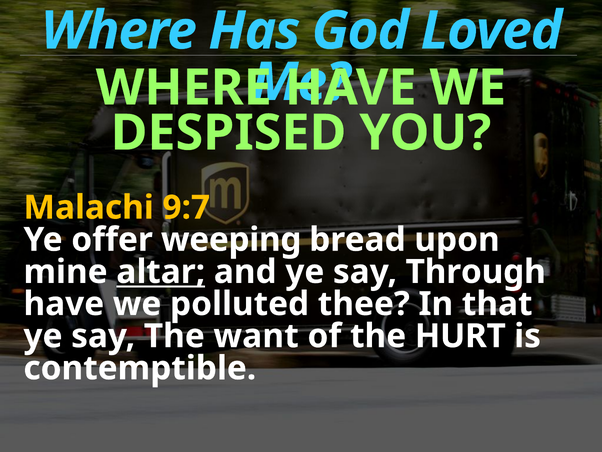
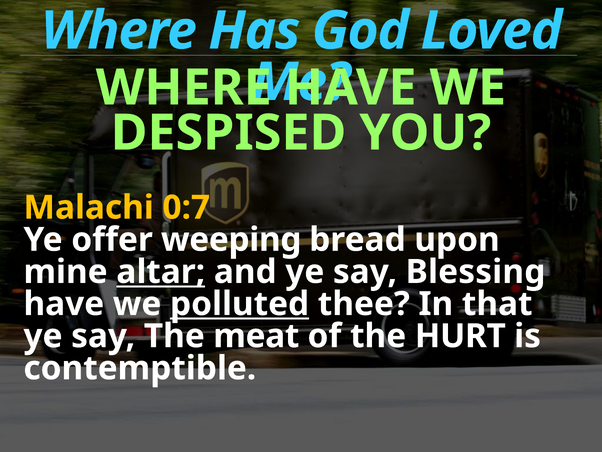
9:7: 9:7 -> 0:7 (186, 207)
Through: Through -> Blessing (475, 272)
polluted underline: none -> present (240, 304)
want: want -> meat (256, 336)
